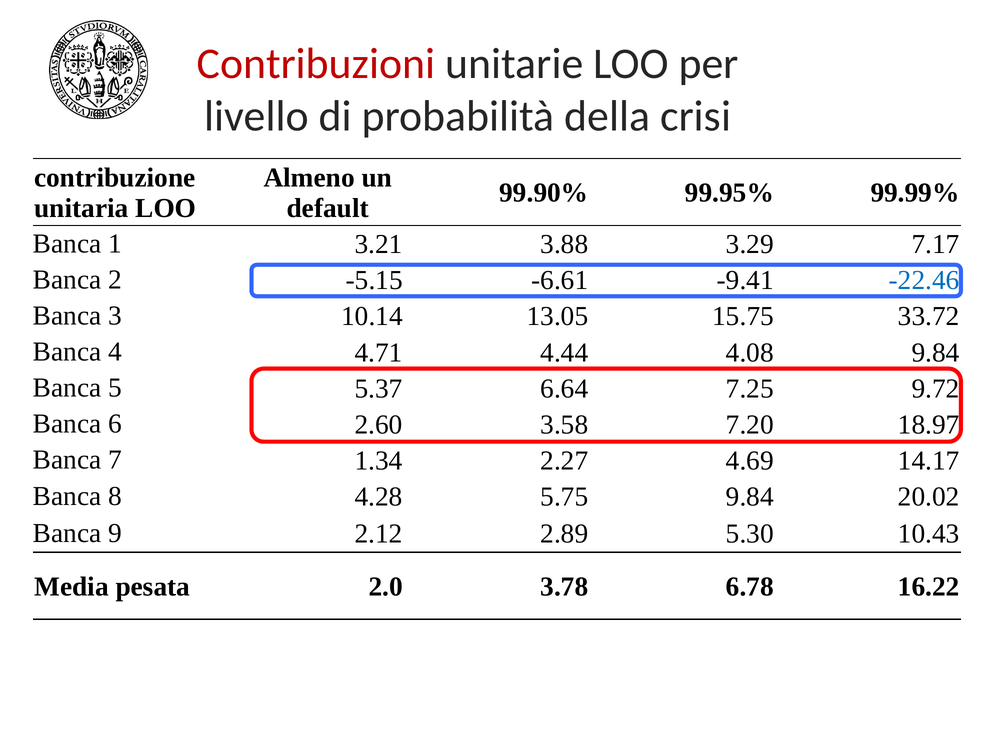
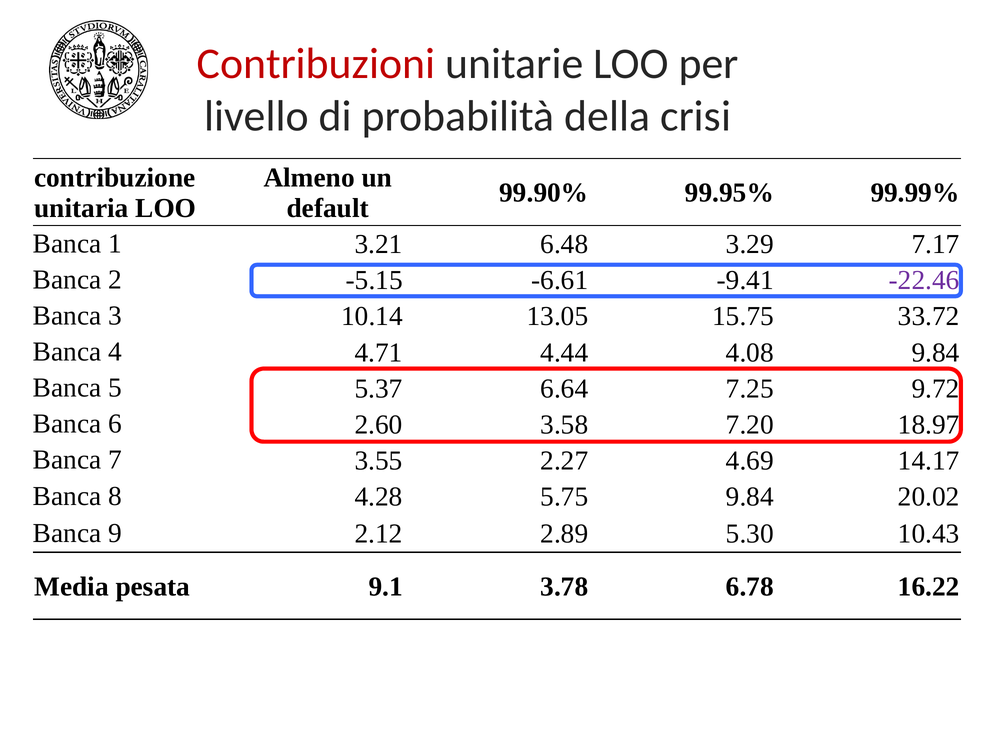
3.88: 3.88 -> 6.48 (564, 244)
-22.46 colour: blue -> purple (924, 280)
1.34: 1.34 -> 3.55 (379, 460)
2.0: 2.0 -> 9.1 (386, 586)
